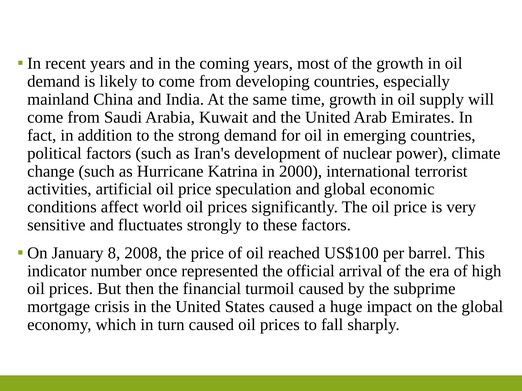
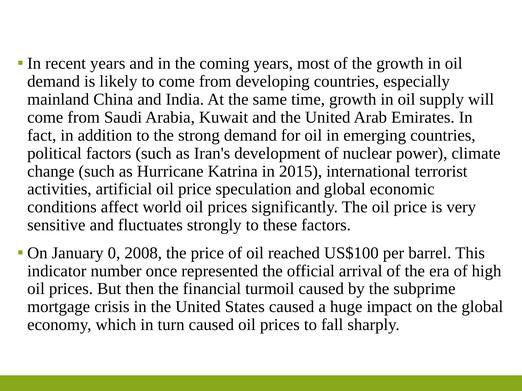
2000: 2000 -> 2015 (301, 171)
8: 8 -> 0 (114, 253)
